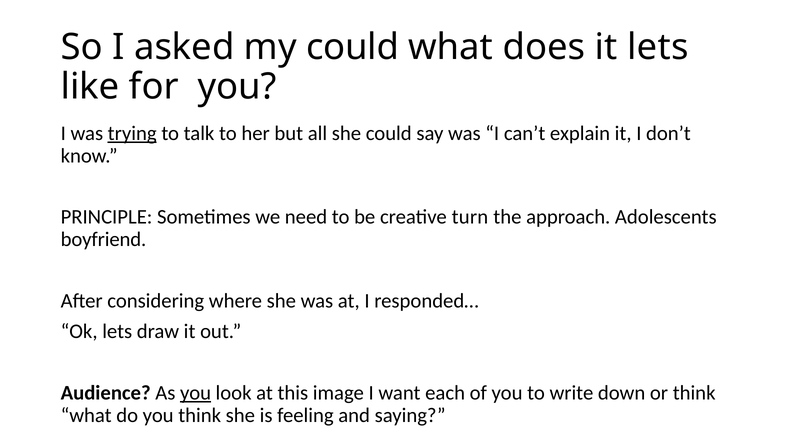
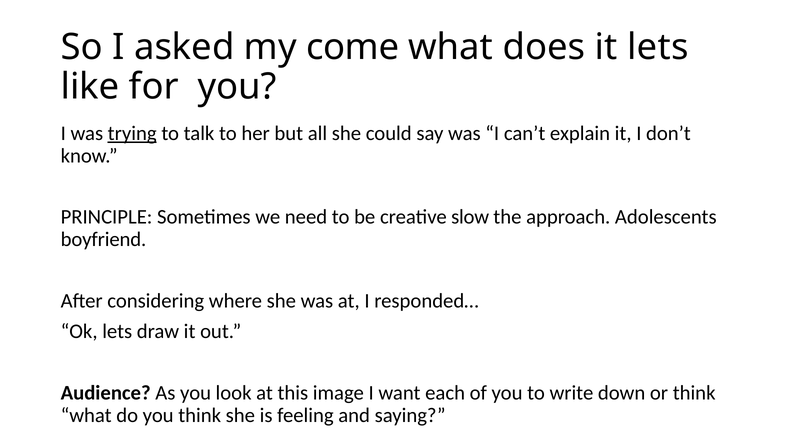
my could: could -> come (353, 47)
turn: turn -> slow (470, 217)
you underline: present -> none (196, 393)
